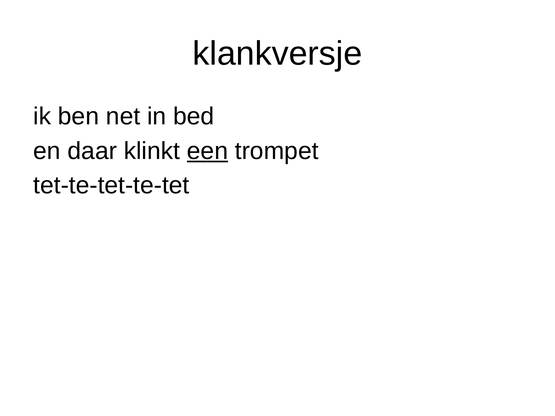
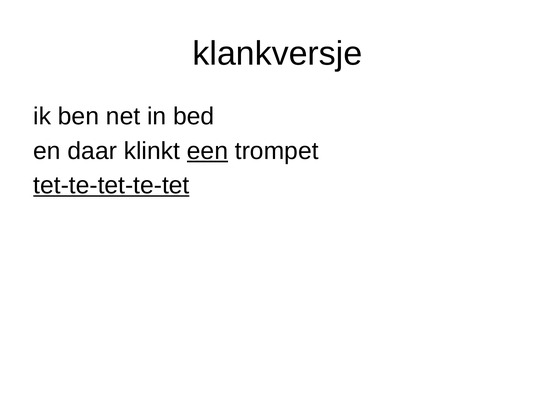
tet-te-tet-te-tet underline: none -> present (111, 186)
